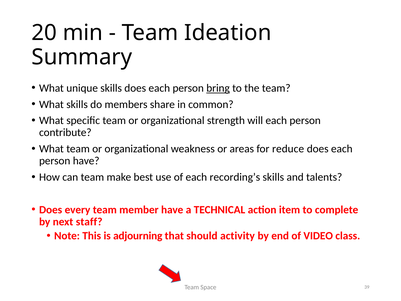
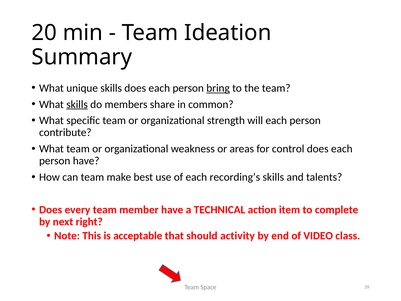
skills underline: none -> present (77, 104)
reduce: reduce -> control (288, 149)
staff: staff -> right (89, 222)
adjourning: adjourning -> acceptable (138, 236)
